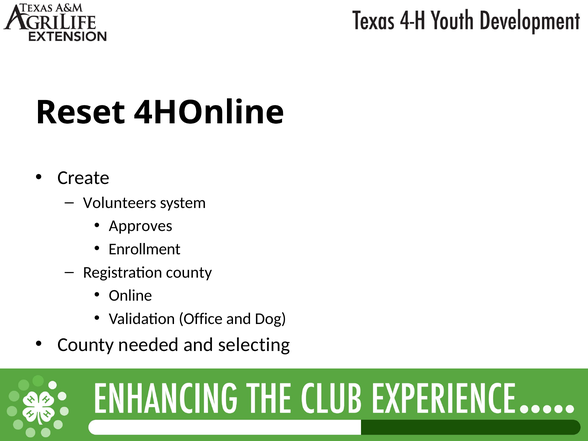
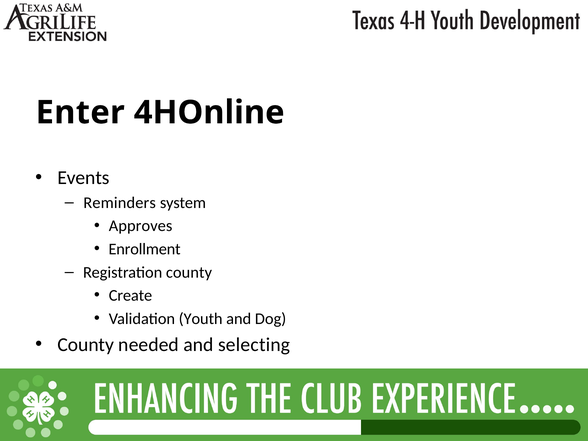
Reset: Reset -> Enter (80, 113)
Create: Create -> Events (83, 178)
Volunteers: Volunteers -> Reminders (120, 203)
Online: Online -> Create (130, 295)
Office: Office -> Youth (201, 319)
